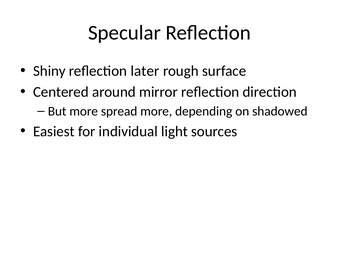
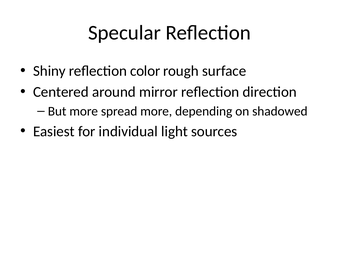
later: later -> color (145, 71)
